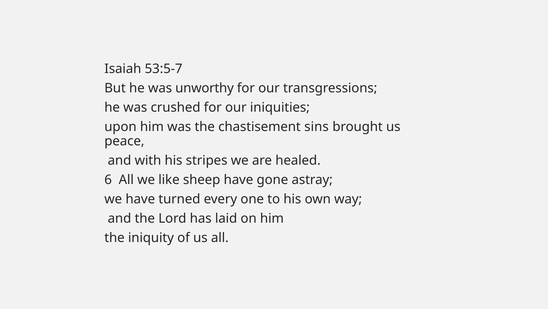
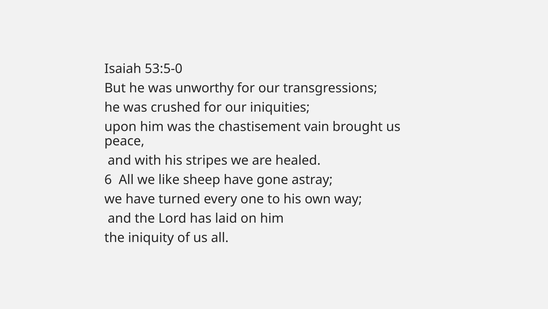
53:5-7: 53:5-7 -> 53:5-0 (164, 69)
sins: sins -> vain (317, 127)
